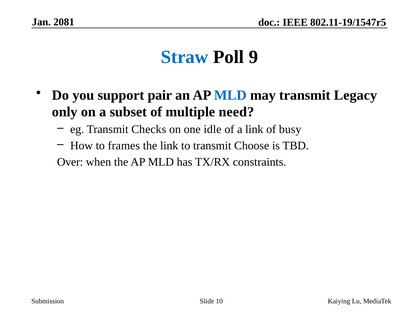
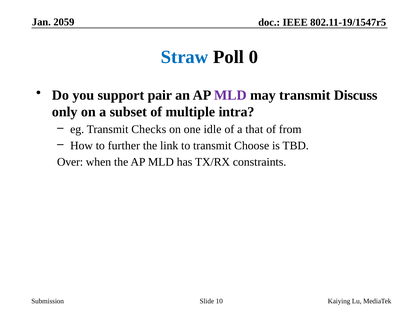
2081: 2081 -> 2059 (64, 22)
9: 9 -> 0 (253, 57)
MLD colour: blue -> purple (230, 95)
Legacy: Legacy -> Discuss (356, 95)
need: need -> intra (236, 112)
a link: link -> that (254, 130)
busy: busy -> from (290, 130)
frames: frames -> further (124, 146)
